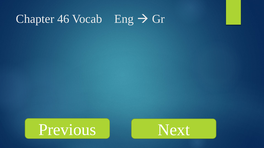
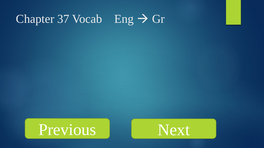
46: 46 -> 37 (63, 19)
